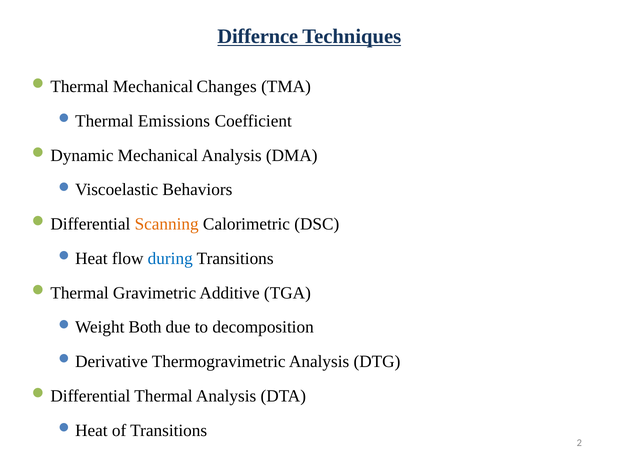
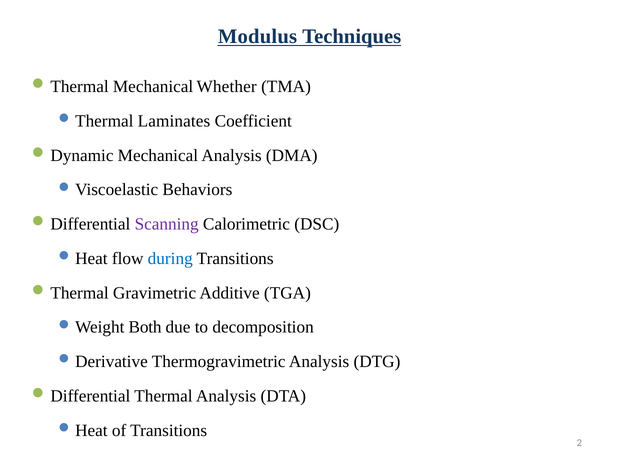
Differnce: Differnce -> Modulus (258, 37)
Changes: Changes -> Whether (227, 87)
Emissions: Emissions -> Laminates (174, 121)
Scanning colour: orange -> purple (167, 224)
